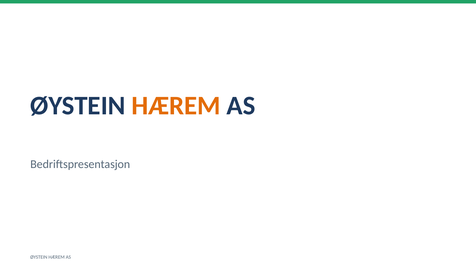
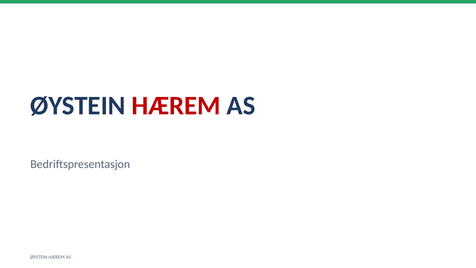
HÆREM colour: orange -> red (176, 106)
